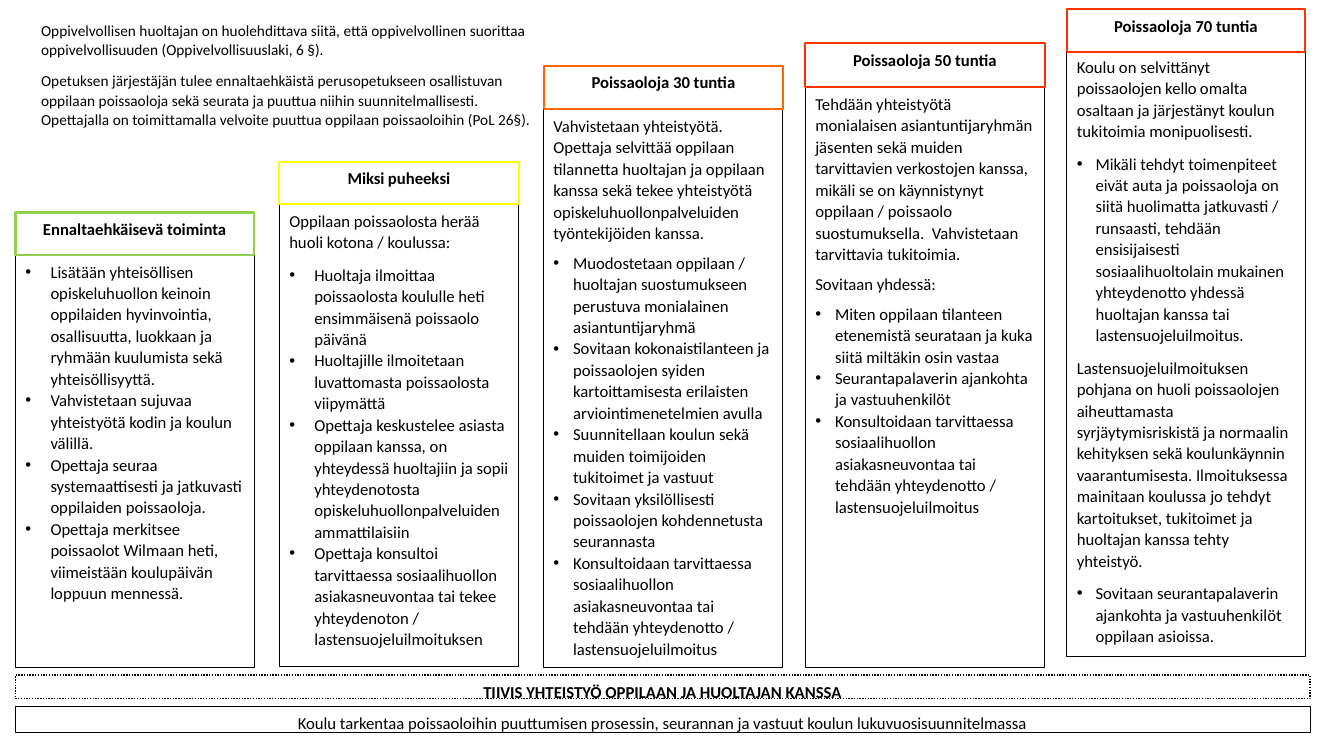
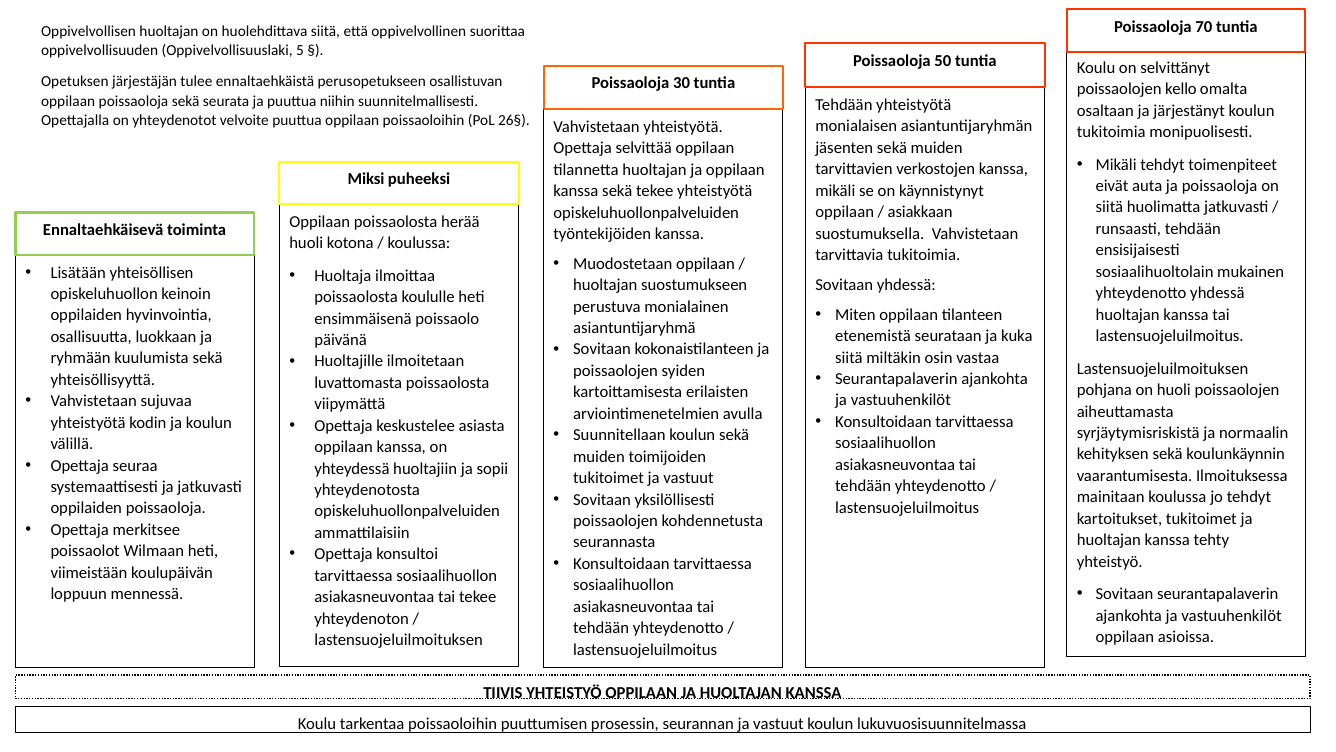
6: 6 -> 5 (300, 51)
toimittamalla: toimittamalla -> yhteydenotot (174, 121)
poissaolo: poissaolo -> asiakkaan (920, 212)
